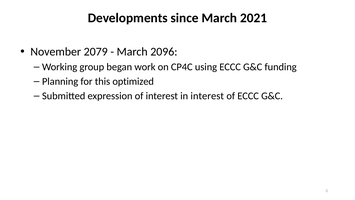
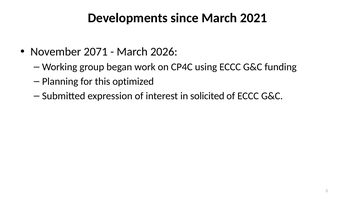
2079: 2079 -> 2071 (96, 52)
2096: 2096 -> 2026 (164, 52)
in interest: interest -> solicited (207, 96)
